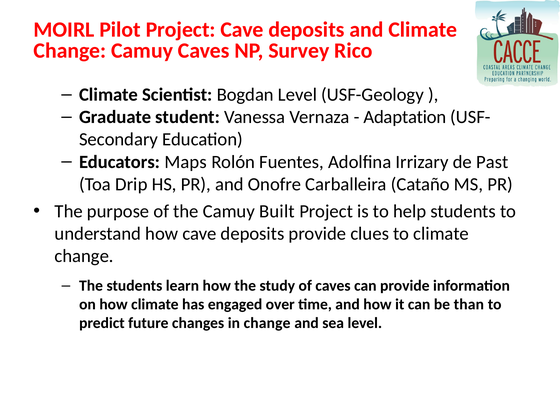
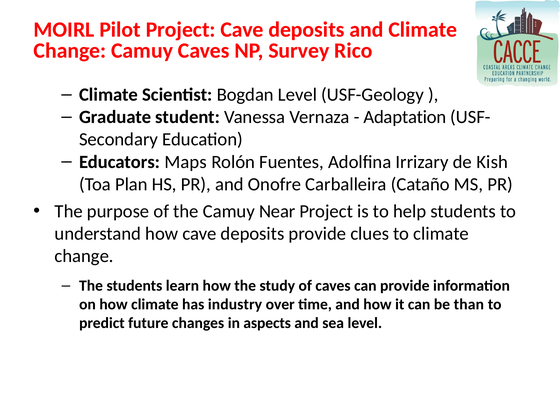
Past: Past -> Kish (492, 162)
Drip: Drip -> Plan (131, 184)
Built: Built -> Near (277, 211)
engaged: engaged -> industry (235, 304)
in change: change -> aspects (267, 323)
